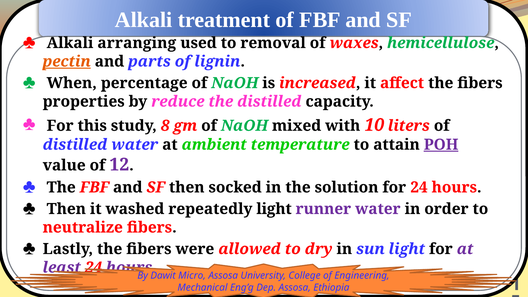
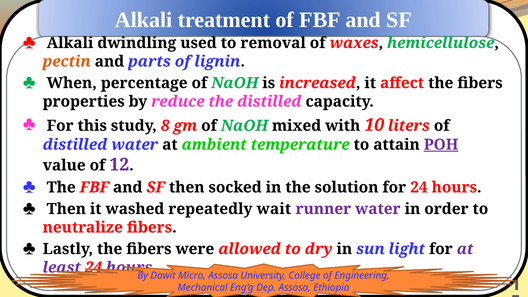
arranging: arranging -> dwindling (137, 43)
pectin underline: present -> none (67, 61)
repeatedly light: light -> wait (274, 209)
